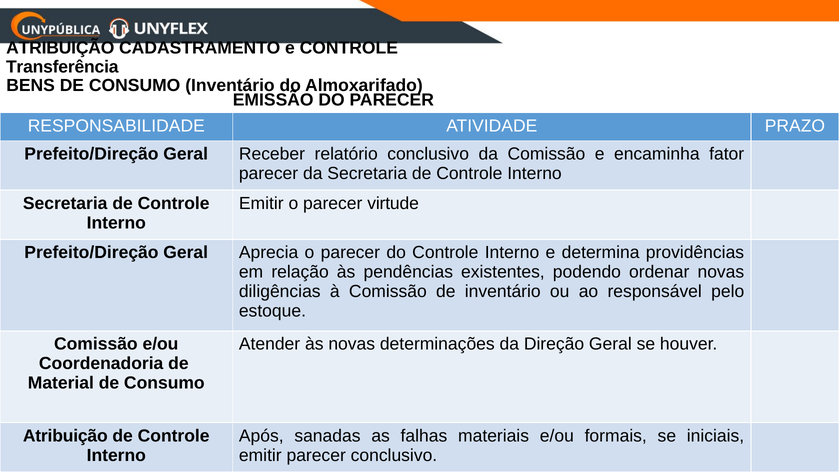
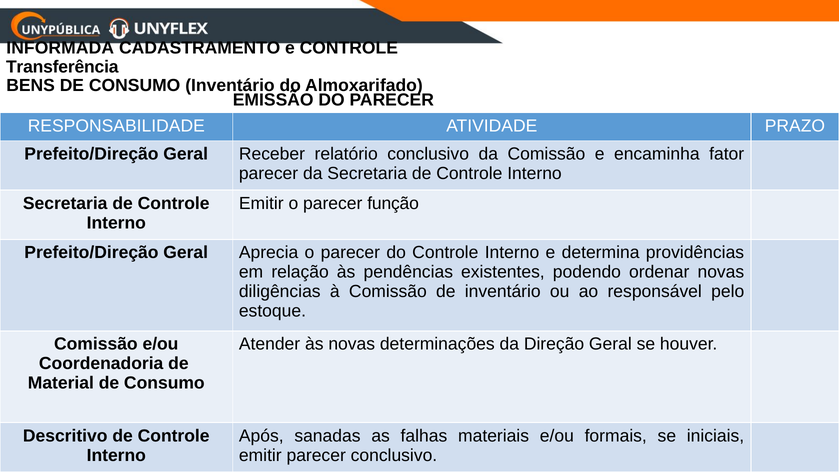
ATRIBUIÇÃO: ATRIBUIÇÃO -> INFORMADA (60, 48)
virtude: virtude -> função (393, 203)
Atribuição: Atribuição -> Descritivo (65, 436)
